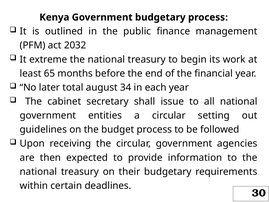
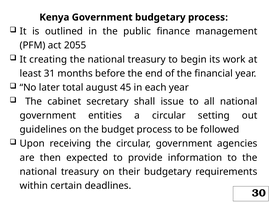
2032: 2032 -> 2055 (75, 45)
extreme: extreme -> creating (48, 59)
65: 65 -> 31 (49, 73)
34: 34 -> 45 (126, 87)
